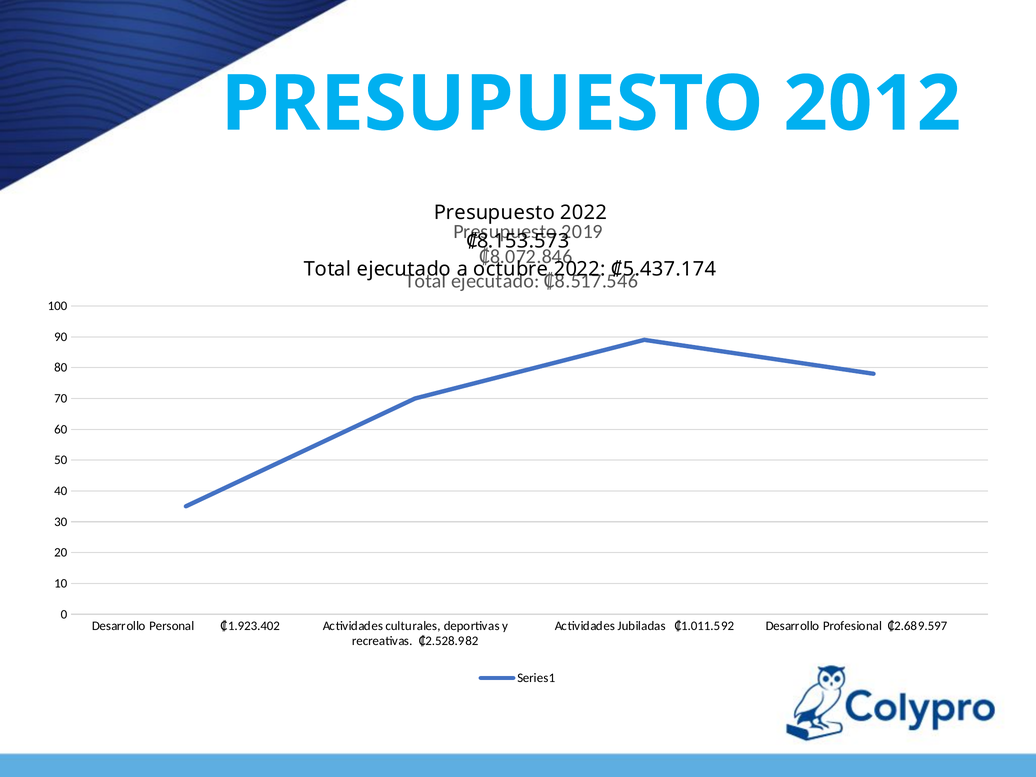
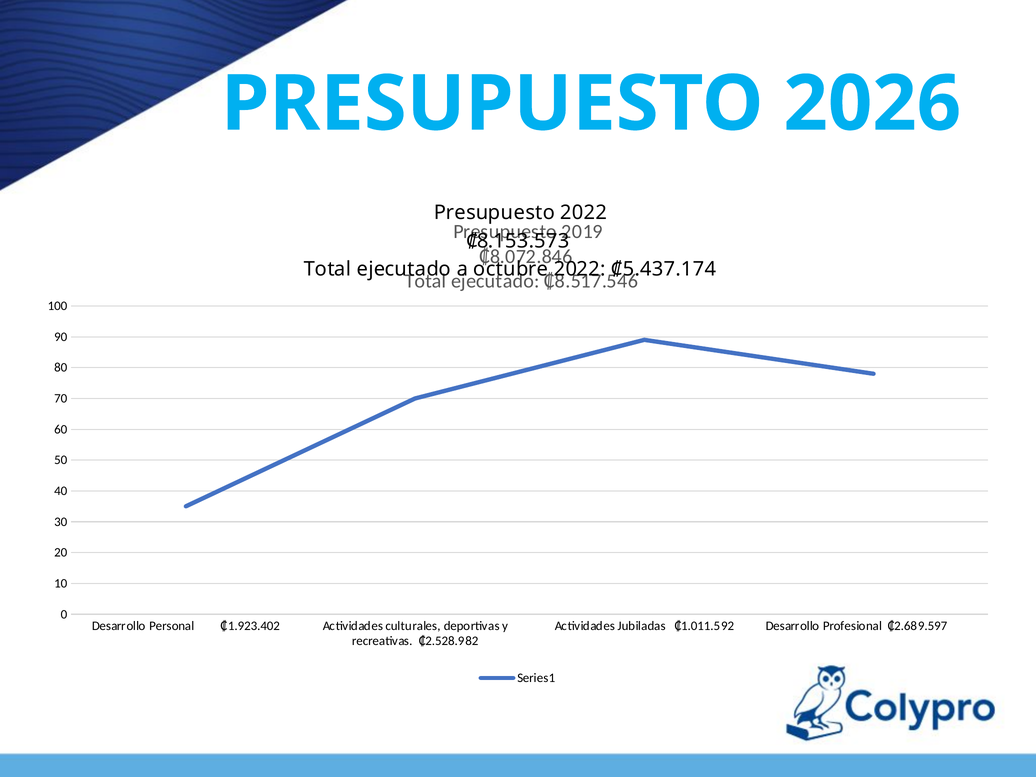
2012: 2012 -> 2026 (872, 104)
